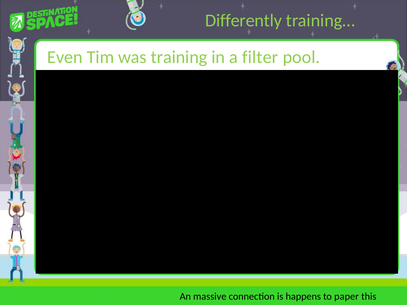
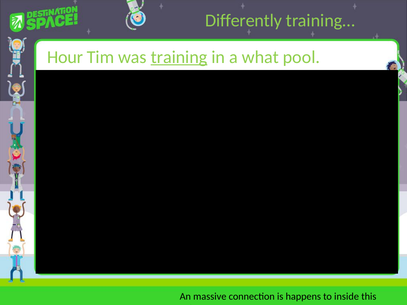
Even: Even -> Hour (65, 57)
training underline: none -> present (179, 57)
filter: filter -> what (260, 57)
paper: paper -> inside (347, 297)
